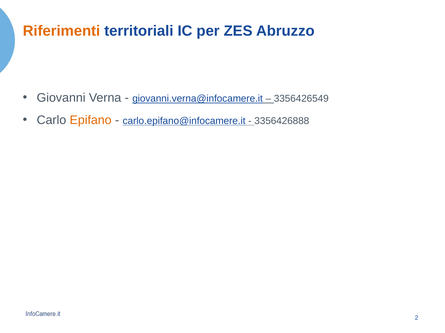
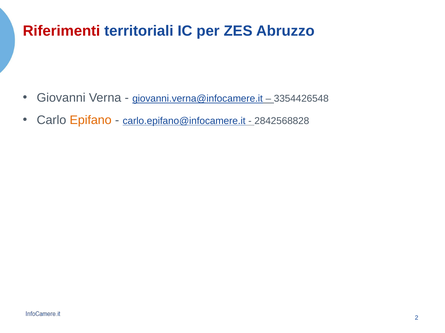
Riferimenti colour: orange -> red (61, 31)
3356426549: 3356426549 -> 3354426548 (301, 99)
3356426888: 3356426888 -> 2842568828 (282, 121)
